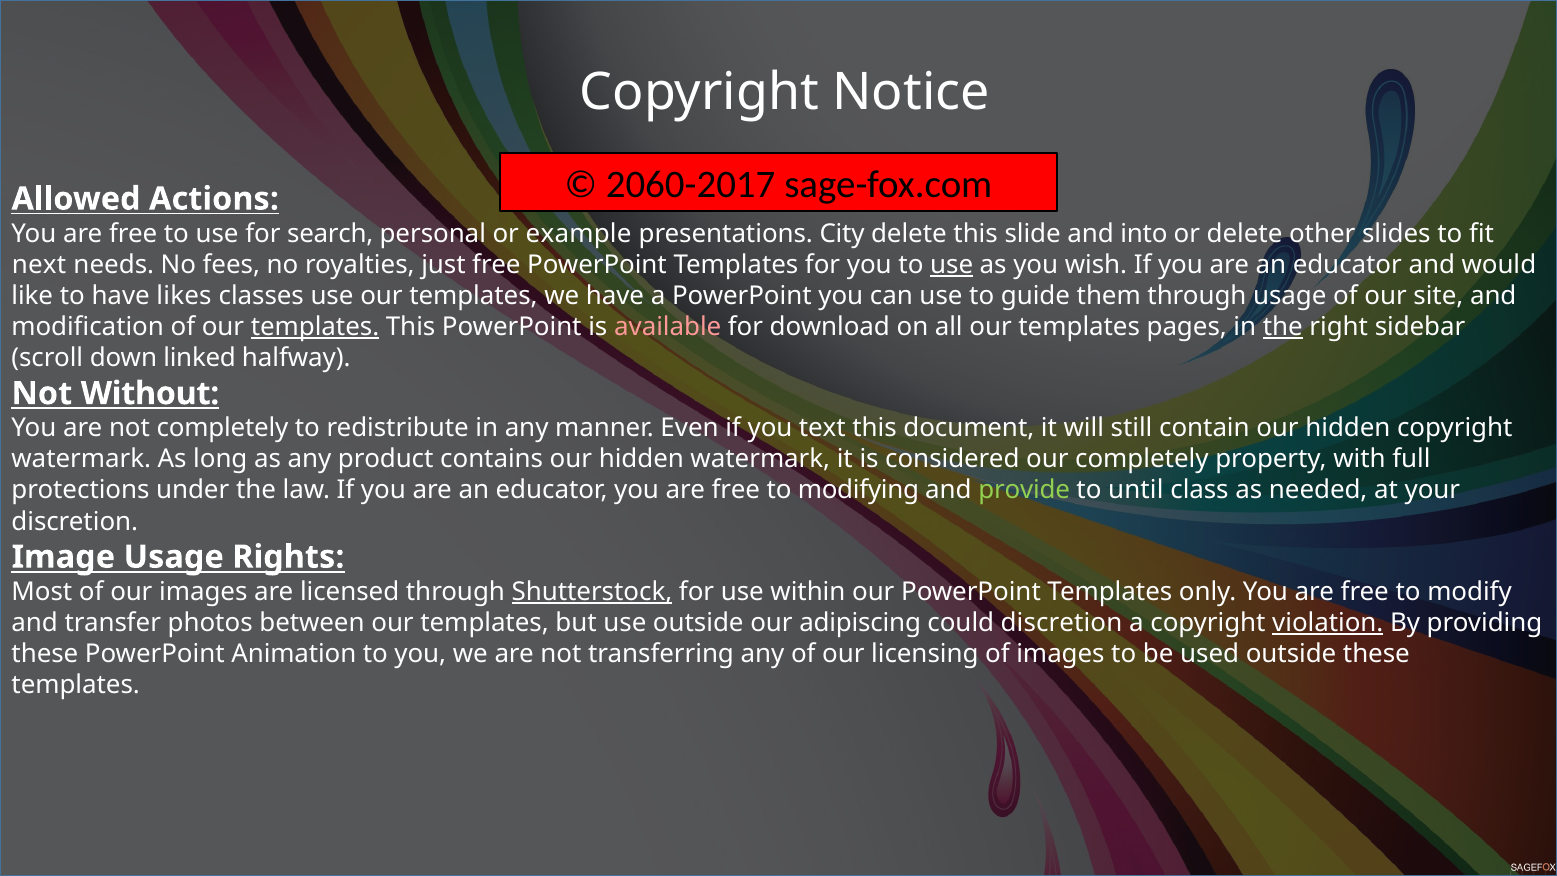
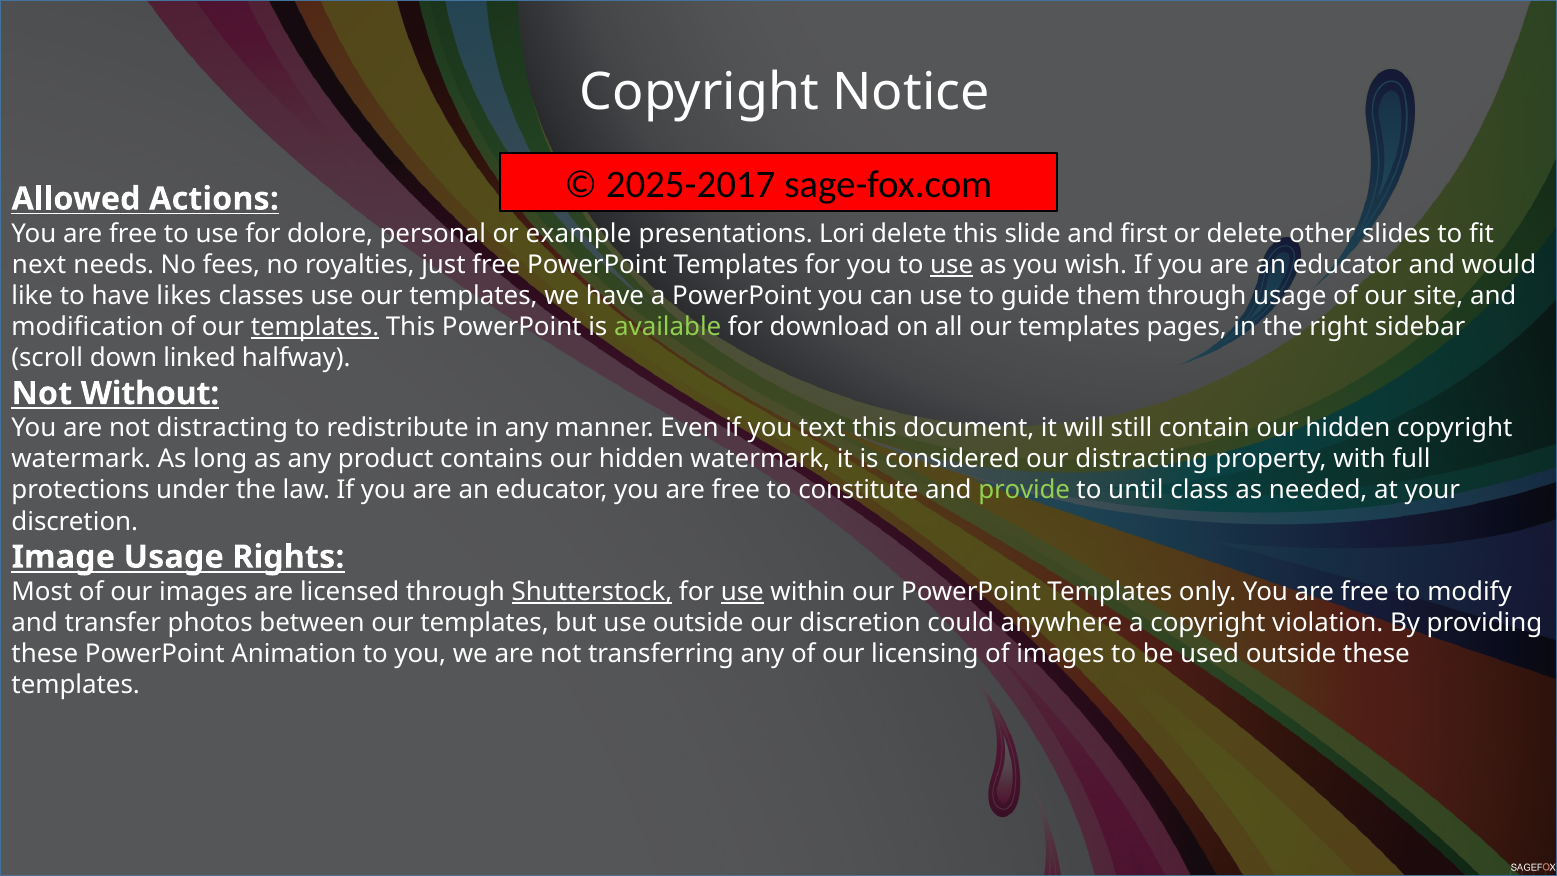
2060-2017: 2060-2017 -> 2025-2017 (691, 185)
search: search -> dolore (330, 233)
City: City -> Lori (842, 233)
into: into -> first (1144, 233)
available colour: pink -> light green (668, 327)
the underline: present -> none (1283, 327)
not completely: completely -> distracting (222, 428)
our completely: completely -> distracting (1142, 459)
modifying: modifying -> constitute (858, 490)
use underline: none -> present (742, 591)
our adipiscing: adipiscing -> discretion (860, 623)
could discretion: discretion -> anywhere (1061, 623)
violation underline: present -> none (1328, 623)
